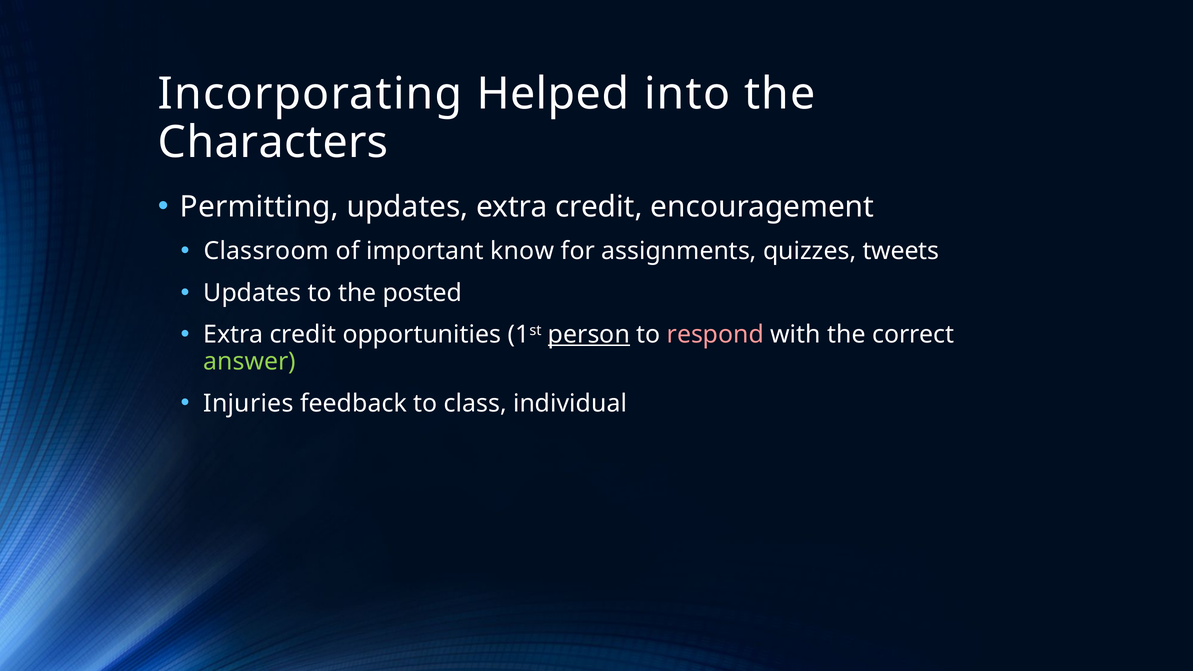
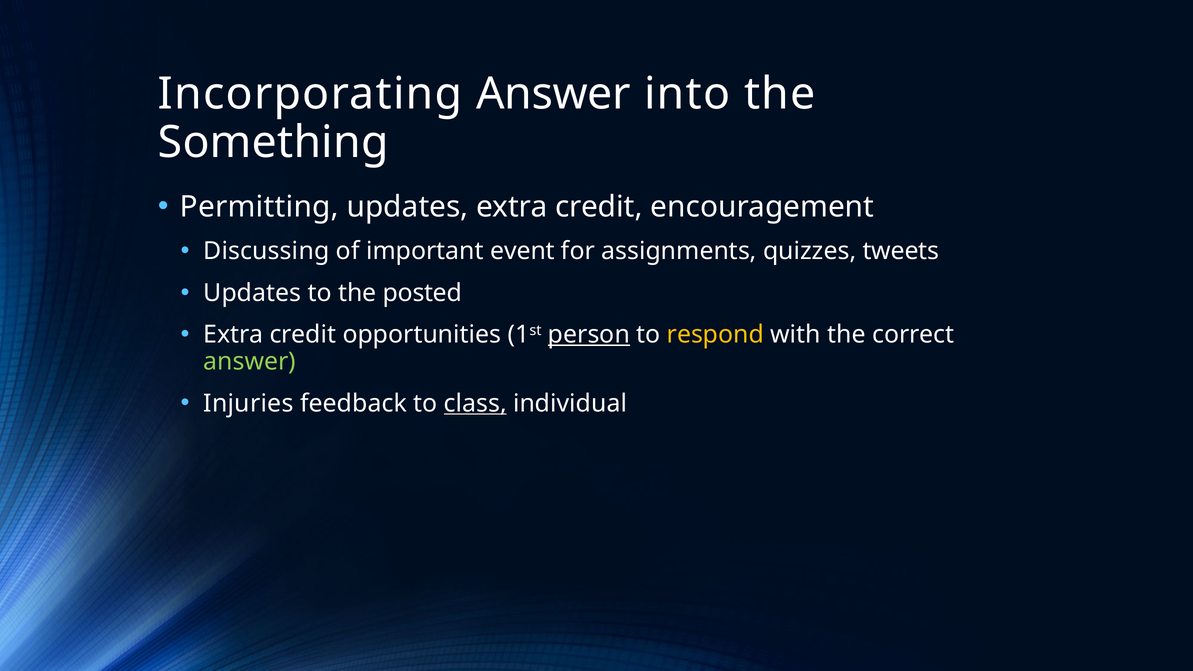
Incorporating Helped: Helped -> Answer (553, 94)
Characters: Characters -> Something (273, 143)
Classroom: Classroom -> Discussing (266, 251)
know: know -> event (523, 251)
respond colour: pink -> yellow (715, 335)
class underline: none -> present (475, 403)
